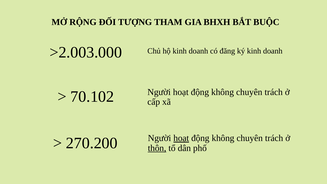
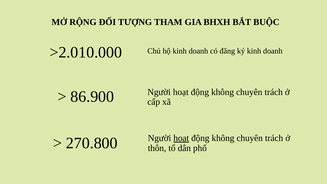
>2.003.000: >2.003.000 -> >2.010.000 (86, 52)
70.102: 70.102 -> 86.900 (92, 97)
270.200: 270.200 -> 270.800 (92, 143)
thôn underline: present -> none (157, 148)
